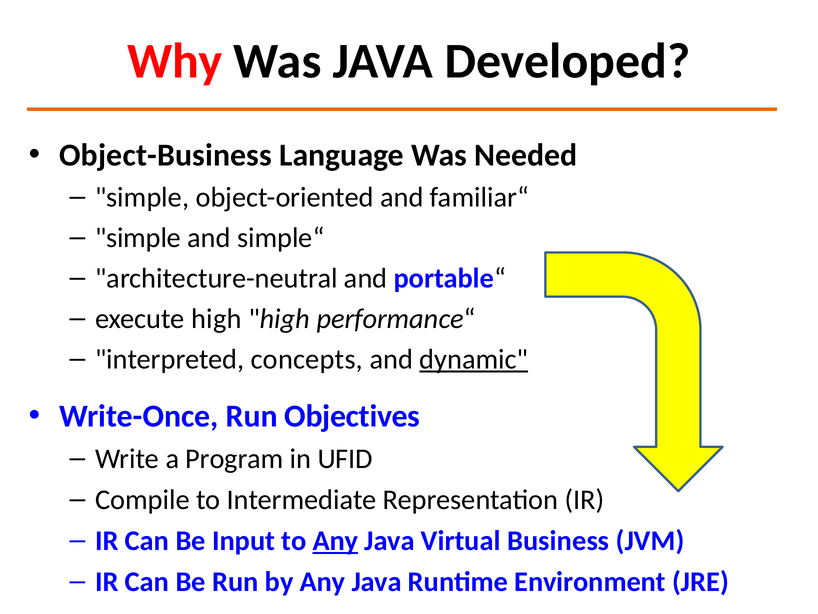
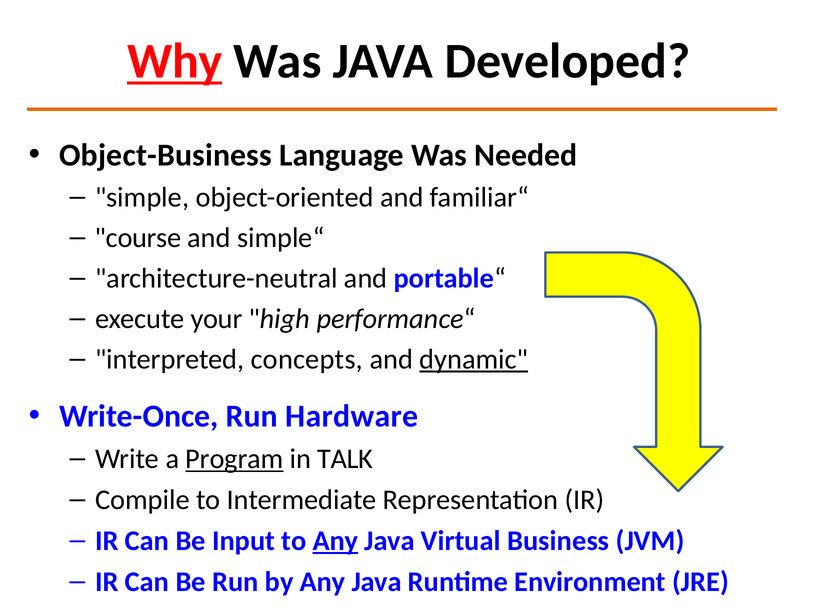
Why underline: none -> present (175, 61)
simple: simple -> course (138, 238)
execute high: high -> your (217, 319)
Objectives: Objectives -> Hardware (352, 416)
Program underline: none -> present (234, 459)
UFID: UFID -> TALK (345, 459)
